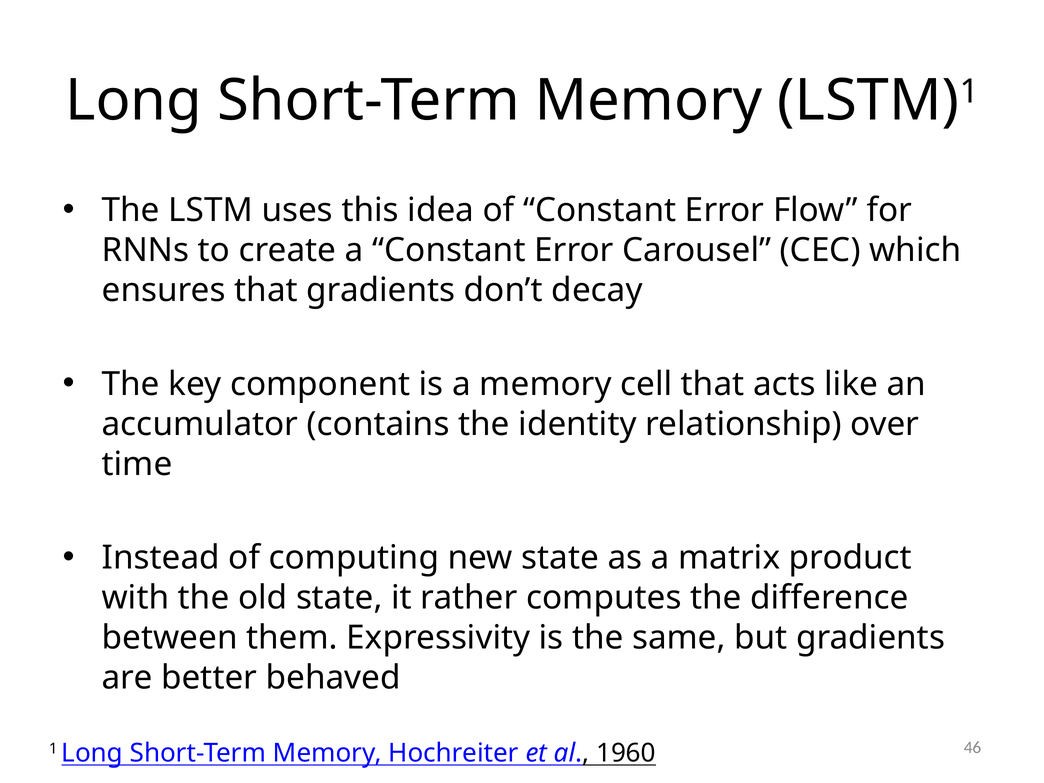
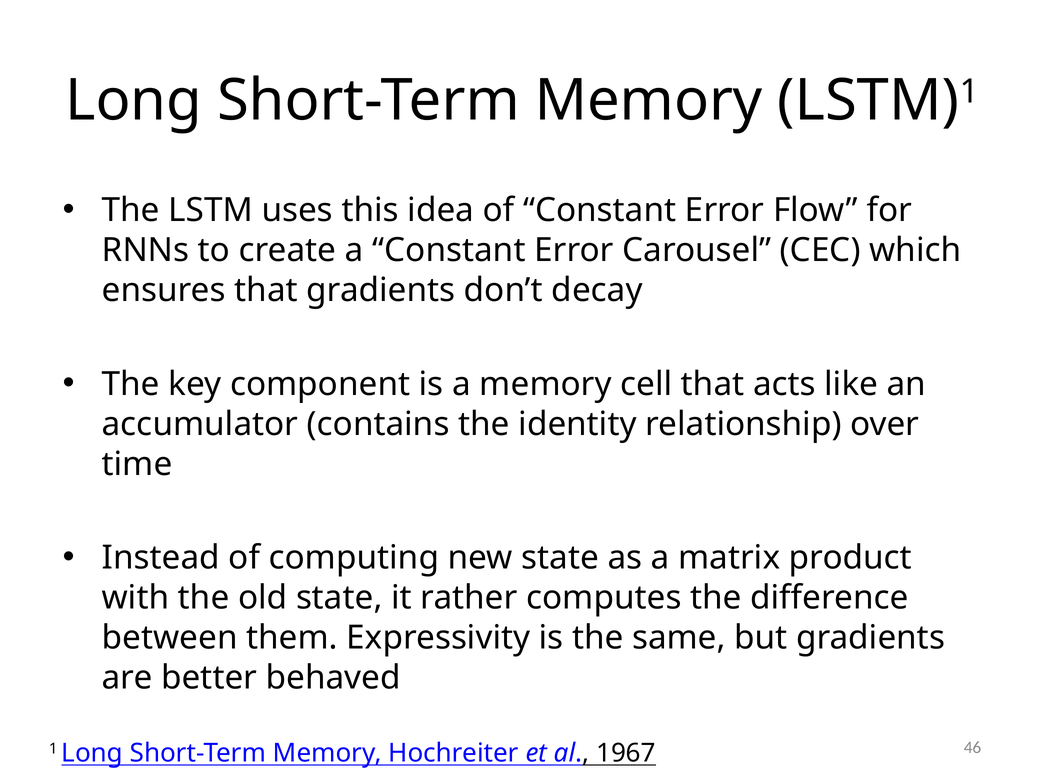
1960: 1960 -> 1967 (626, 753)
